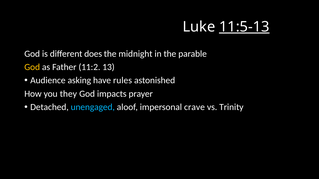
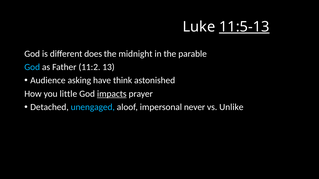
God colour: yellow -> light blue (32, 67)
rules: rules -> think (123, 81)
they: they -> little (68, 94)
impacts underline: none -> present (112, 94)
crave: crave -> never (195, 107)
Trinity: Trinity -> Unlike (231, 107)
